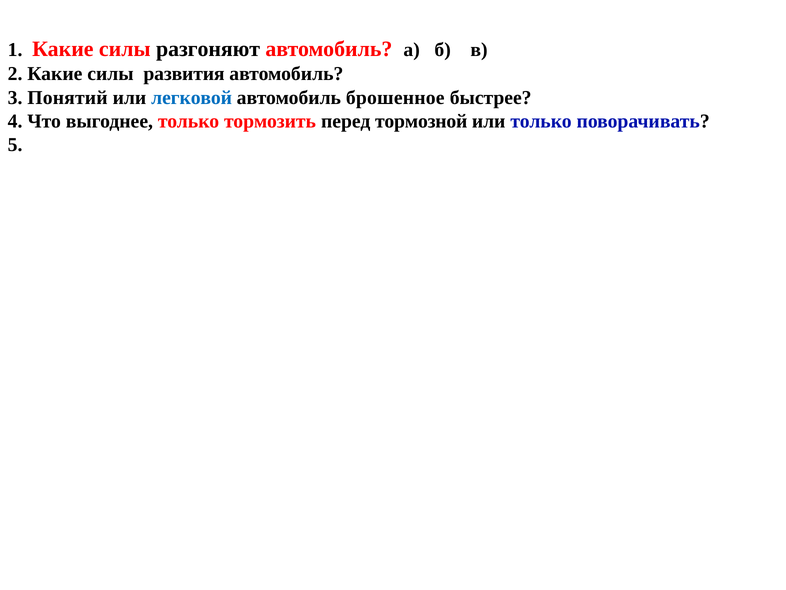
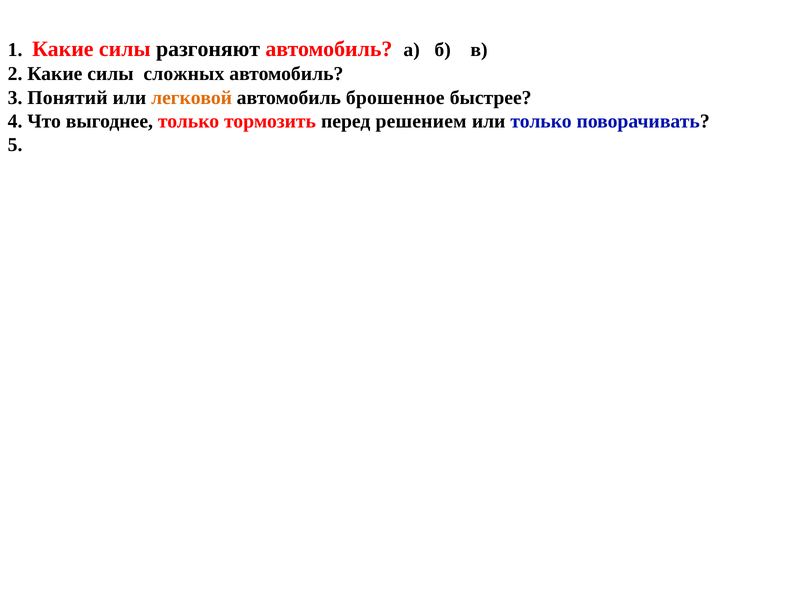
развития: развития -> сложных (184, 74)
легковой colour: blue -> orange (192, 98)
тормозной: тормозной -> решением (421, 121)
